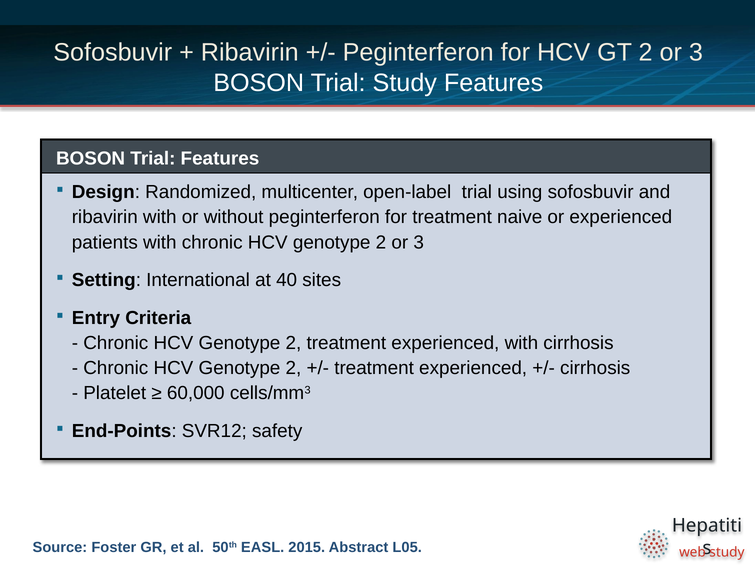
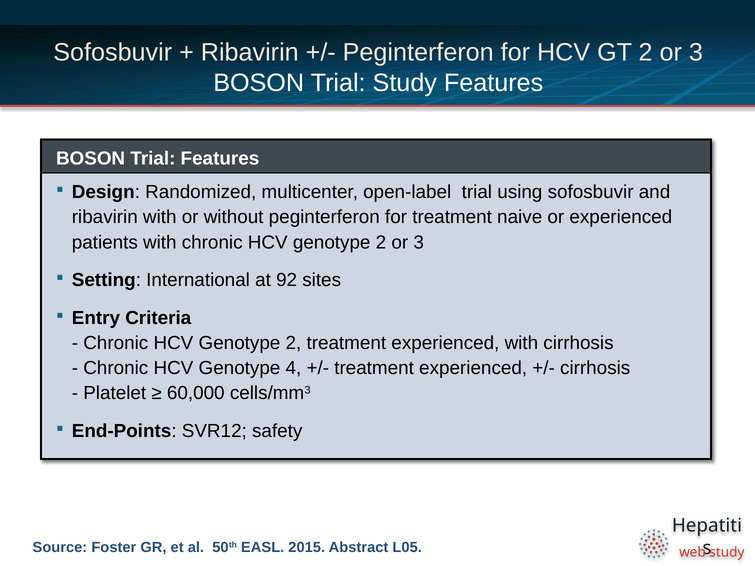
40: 40 -> 92 (287, 280)
2: 2 -> 4 (293, 368)
